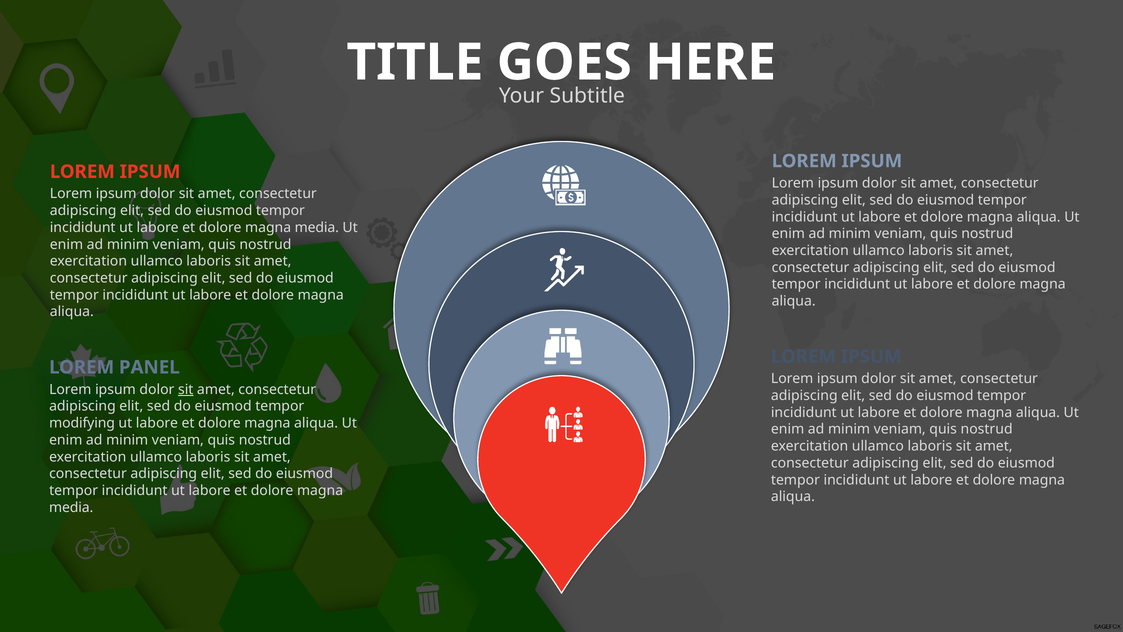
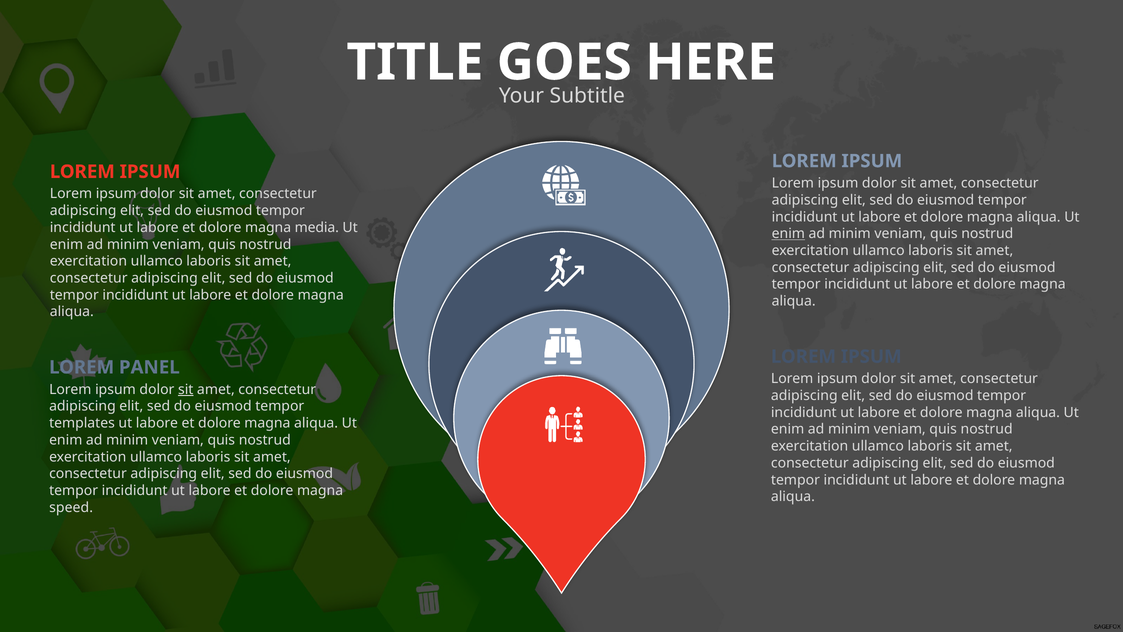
enim underline: none -> present (788, 234)
modifying: modifying -> templates (82, 423)
media: media -> speed (71, 507)
